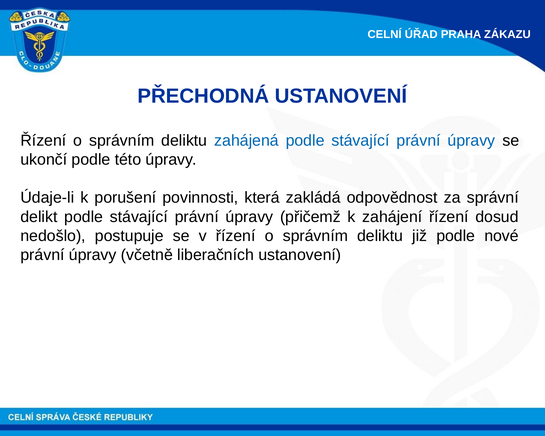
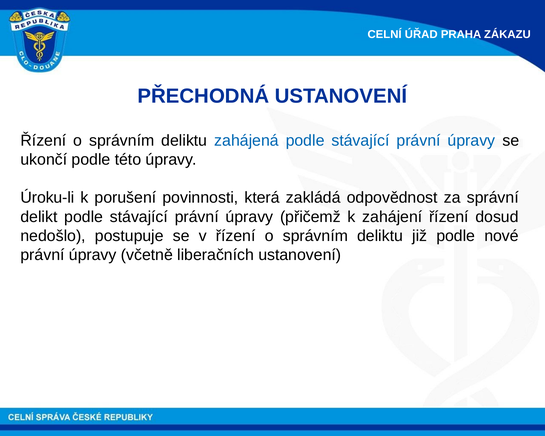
Údaje-li: Údaje-li -> Úroku-li (47, 198)
